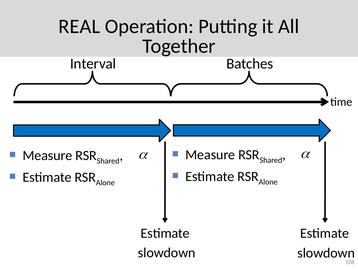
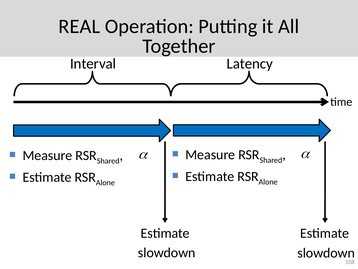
Batches: Batches -> Latency (250, 64)
